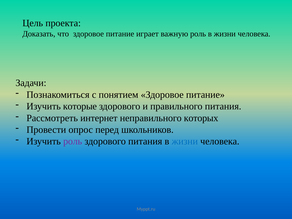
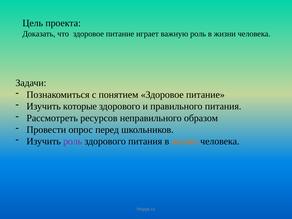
интернет: интернет -> ресурсов (99, 118)
которых: которых -> образом (201, 118)
жизни colour: blue -> orange (185, 141)
